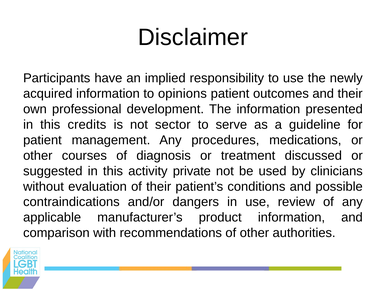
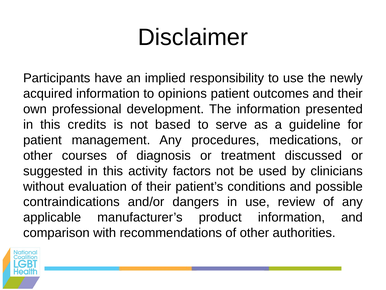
sector: sector -> based (173, 124)
private: private -> factors (192, 171)
